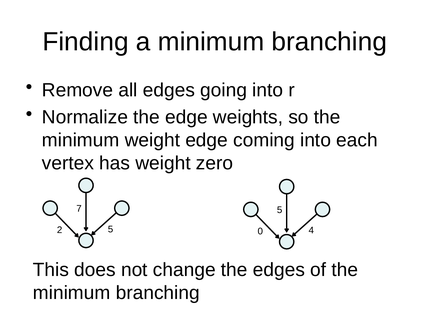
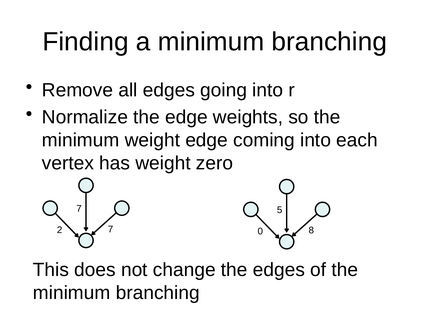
2 5: 5 -> 7 (111, 229)
4: 4 -> 8 (311, 230)
